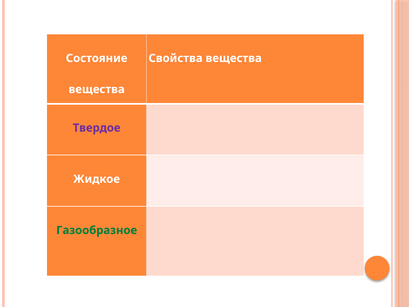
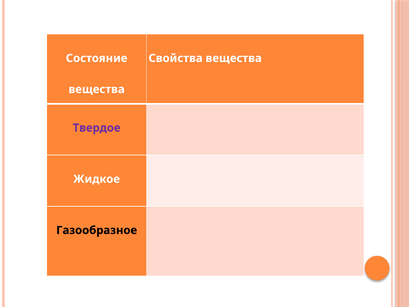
Газообразное colour: green -> black (97, 230)
